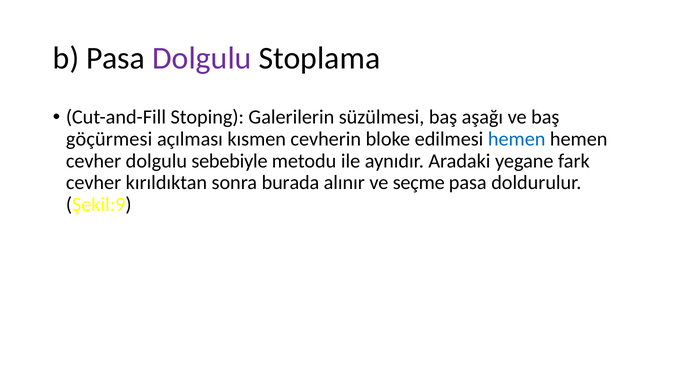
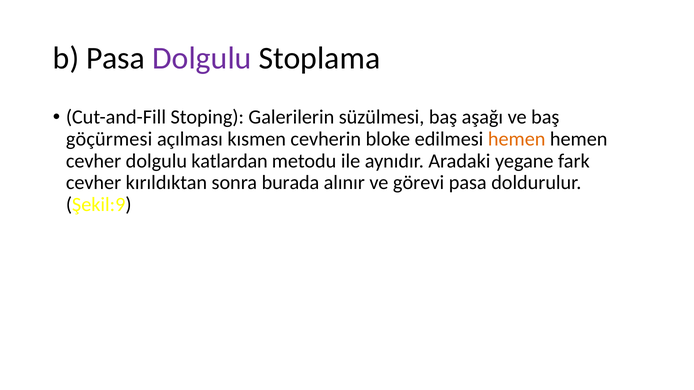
hemen colour: blue -> orange (517, 139)
sebebiyle: sebebiyle -> katlardan (230, 161)
seçme: seçme -> görevi (419, 183)
